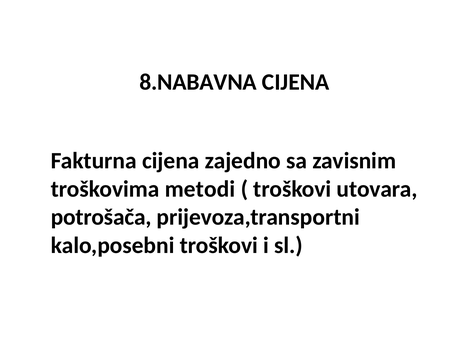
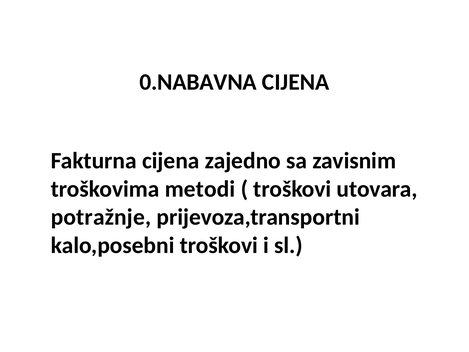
8.NABAVNA: 8.NABAVNA -> 0.NABAVNA (198, 82)
potrošača: potrošača -> potražnje (101, 217)
